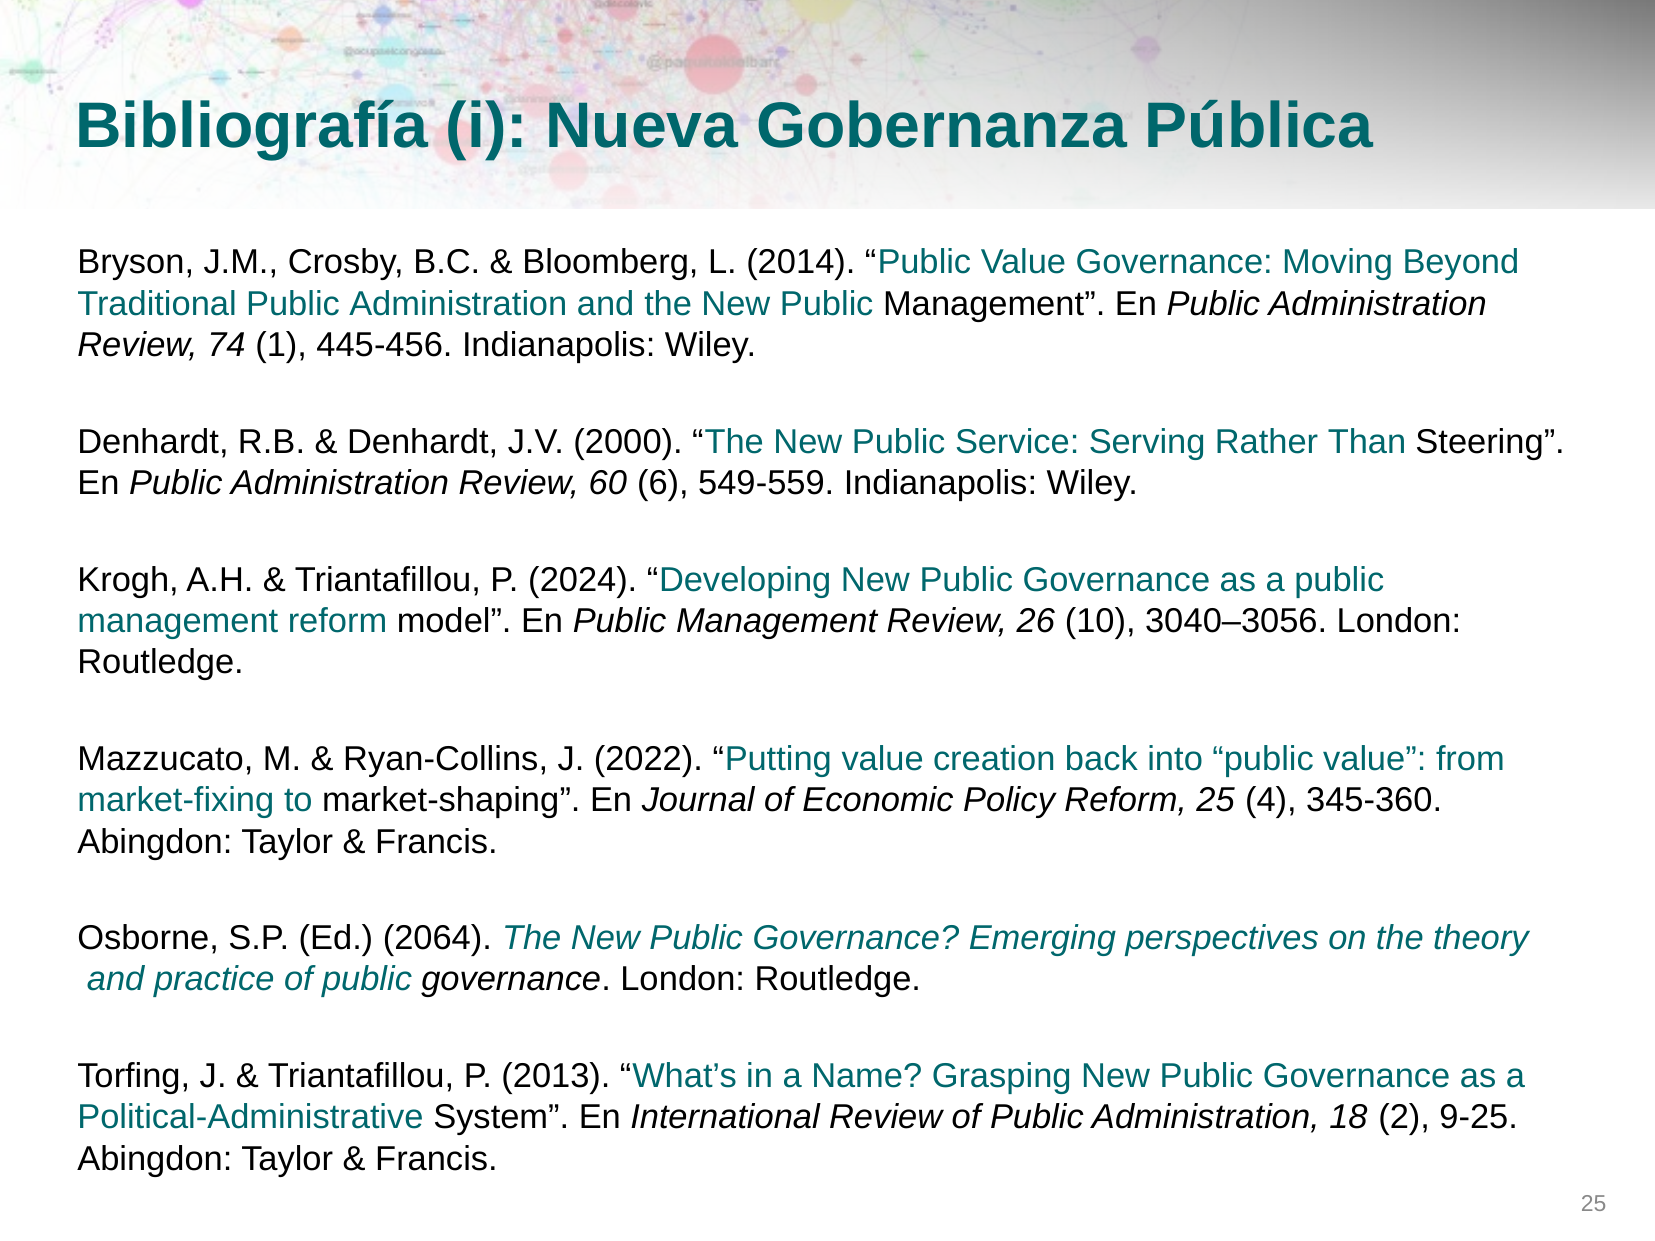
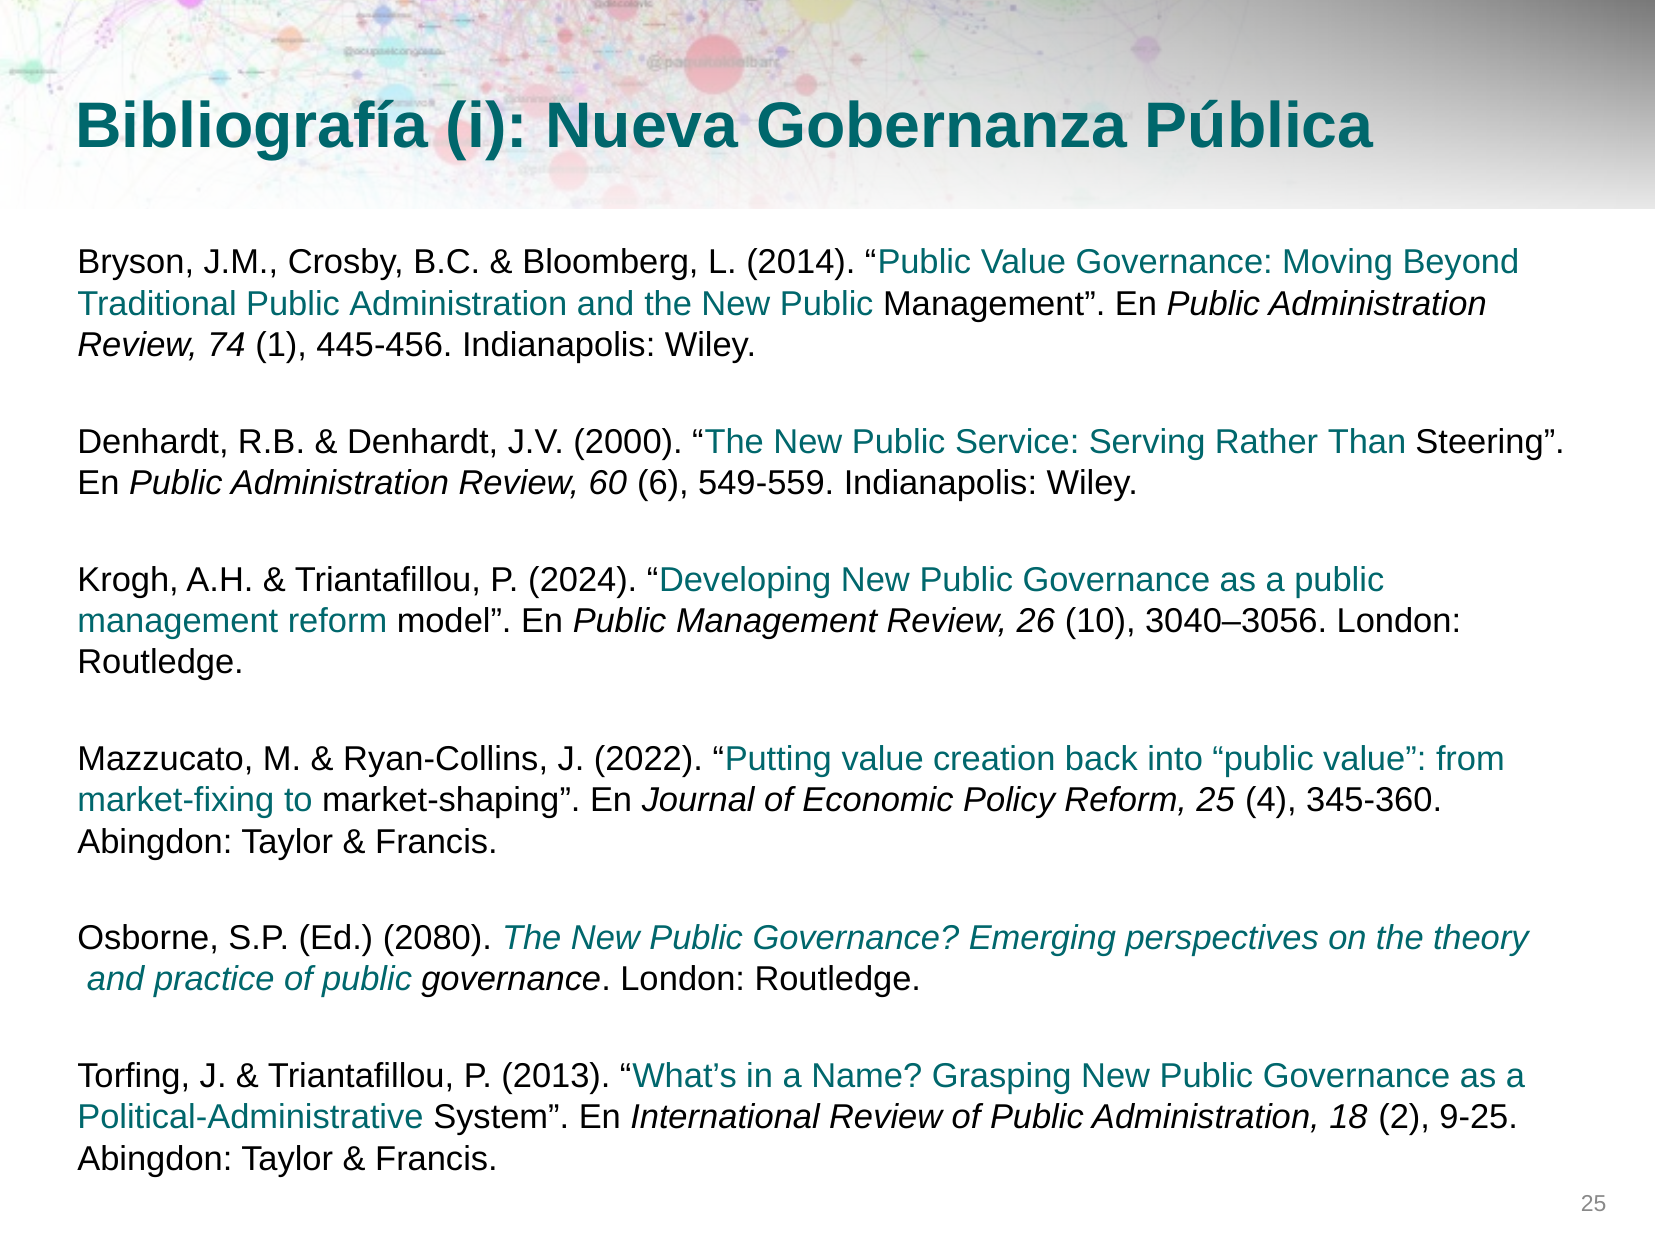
2064: 2064 -> 2080 (437, 938)
